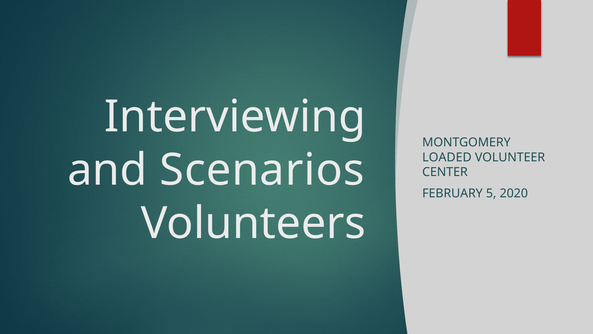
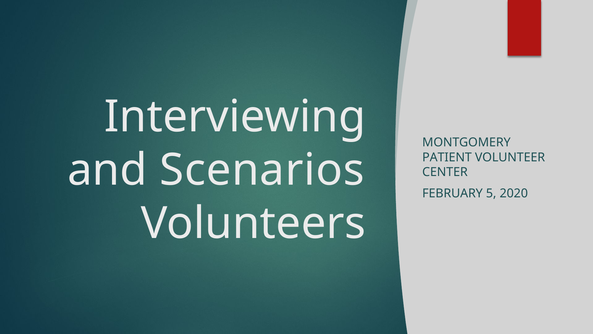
LOADED: LOADED -> PATIENT (447, 157)
